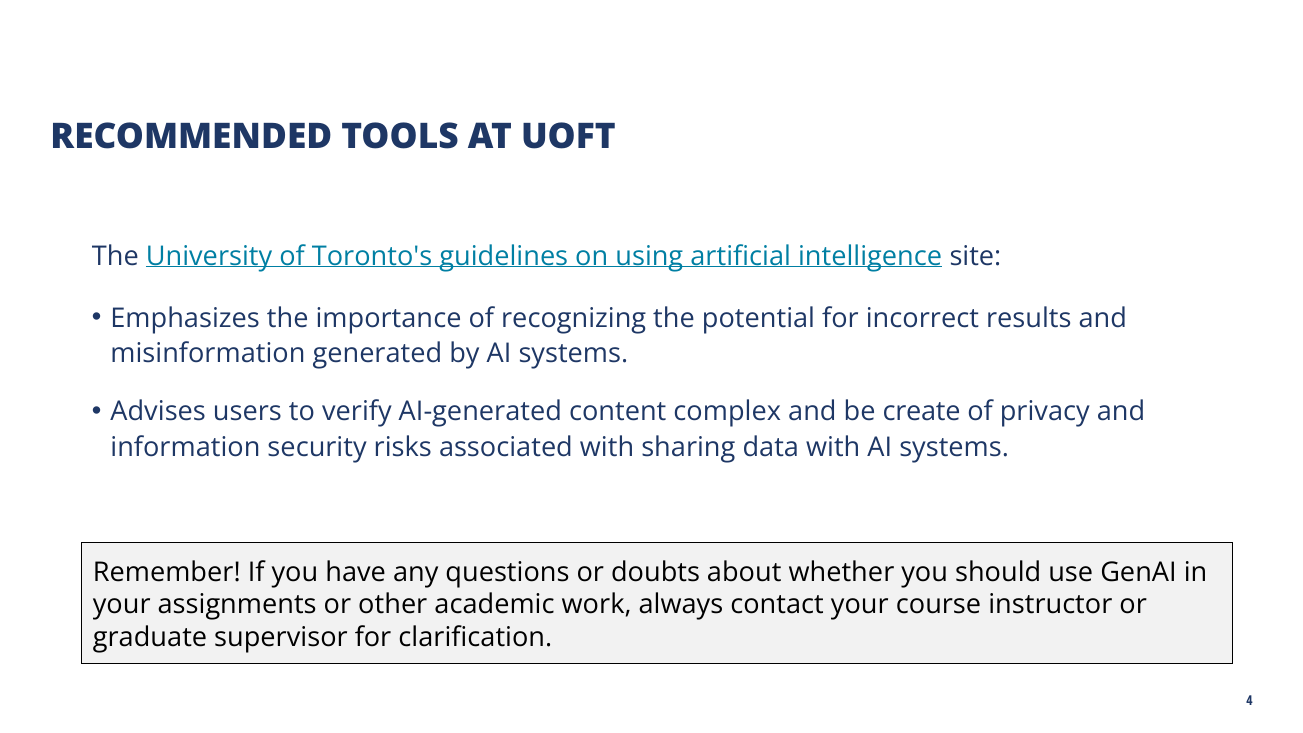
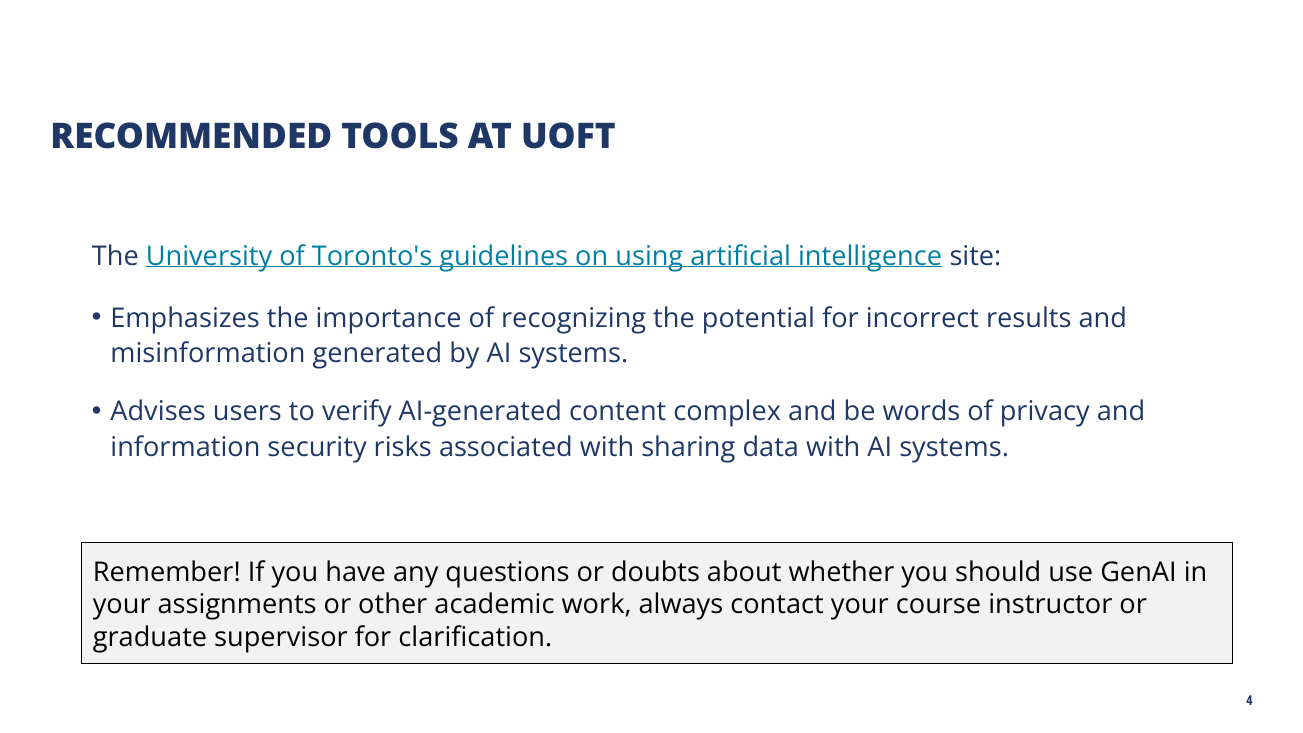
create: create -> words (921, 412)
